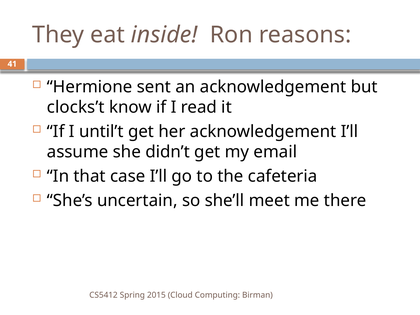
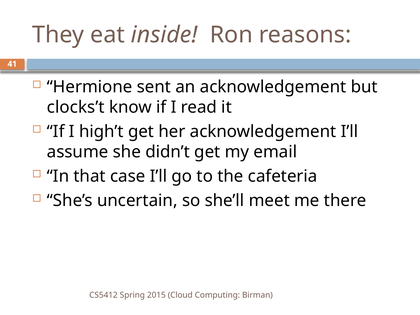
until’t: until’t -> high’t (101, 132)
